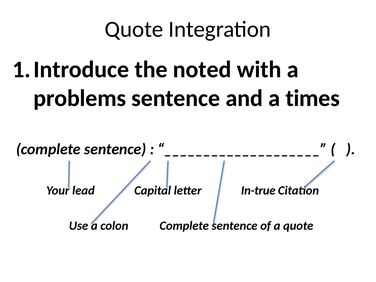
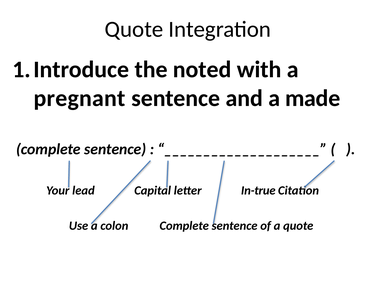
problems: problems -> pregnant (80, 98)
times: times -> made (313, 98)
